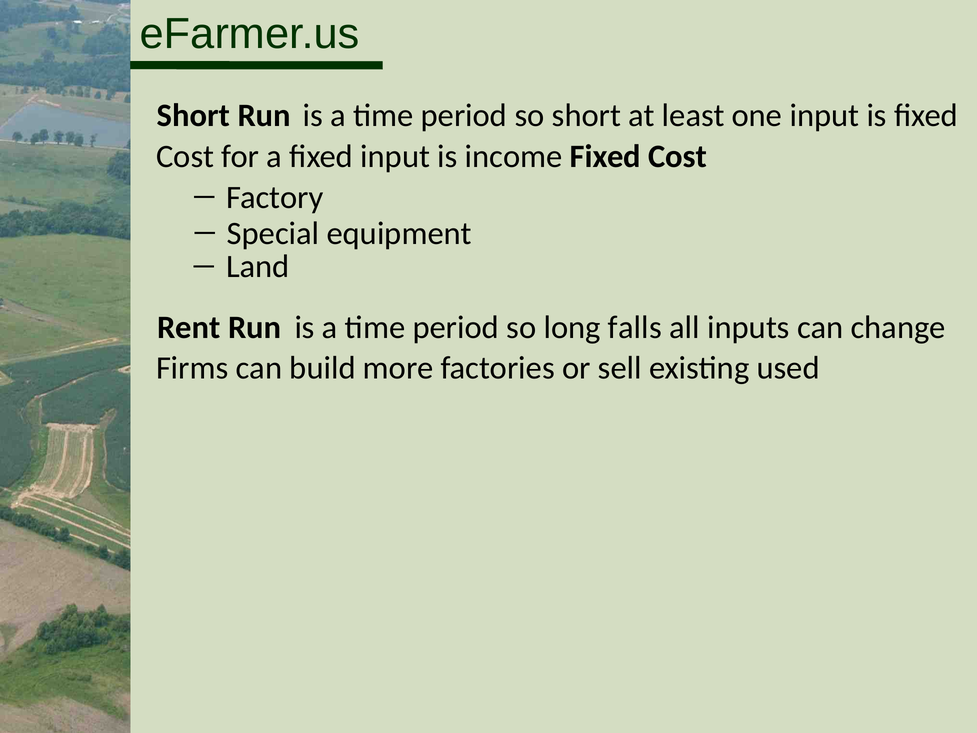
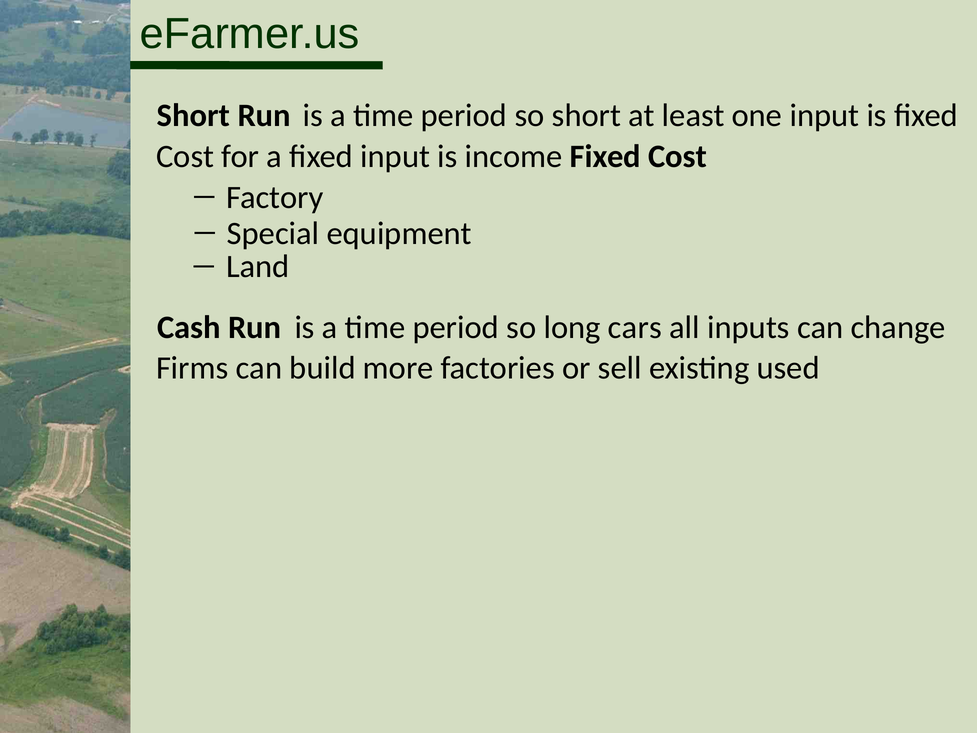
Rent: Rent -> Cash (189, 327)
falls: falls -> cars (635, 327)
